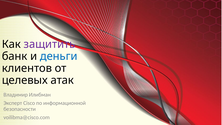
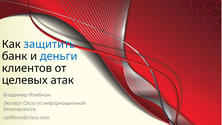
защитить colour: purple -> blue (49, 44)
